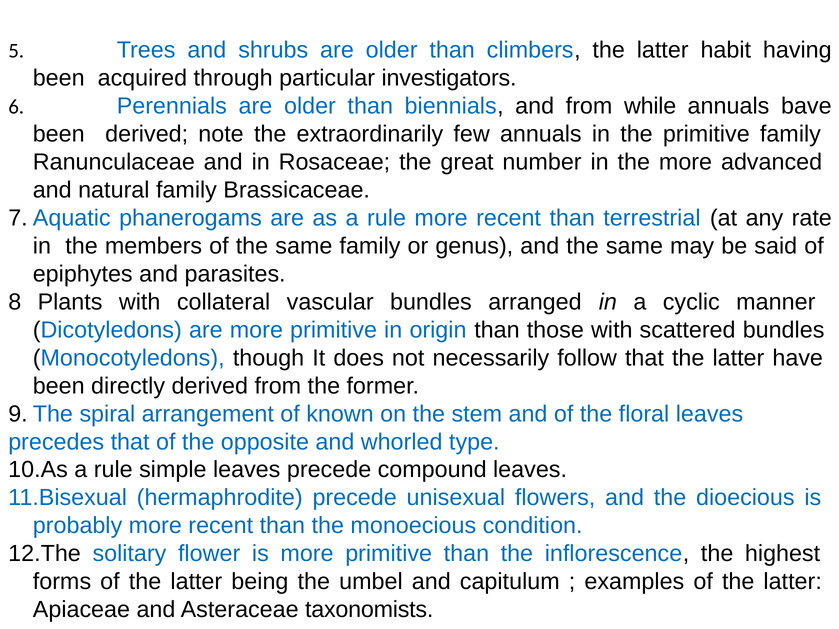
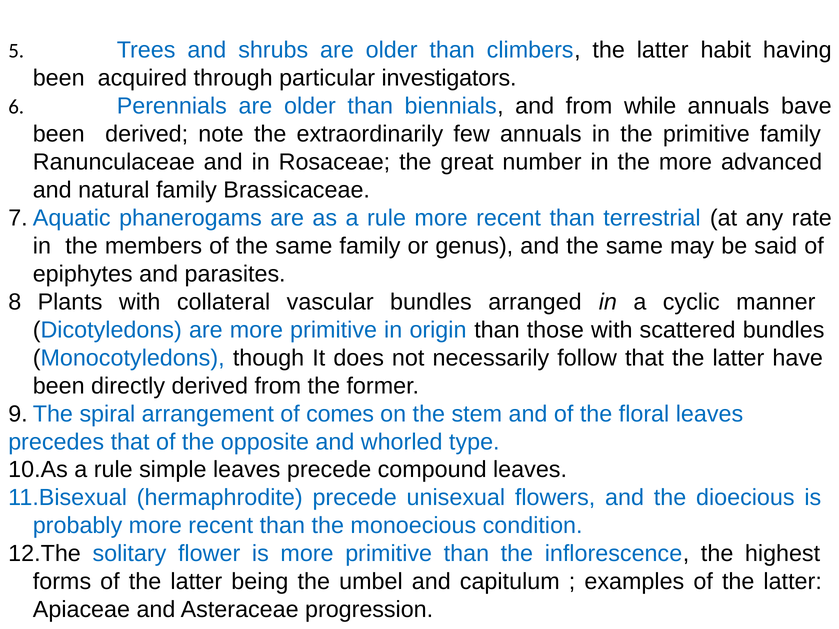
known: known -> comes (340, 414)
taxonomists: taxonomists -> progression (369, 610)
